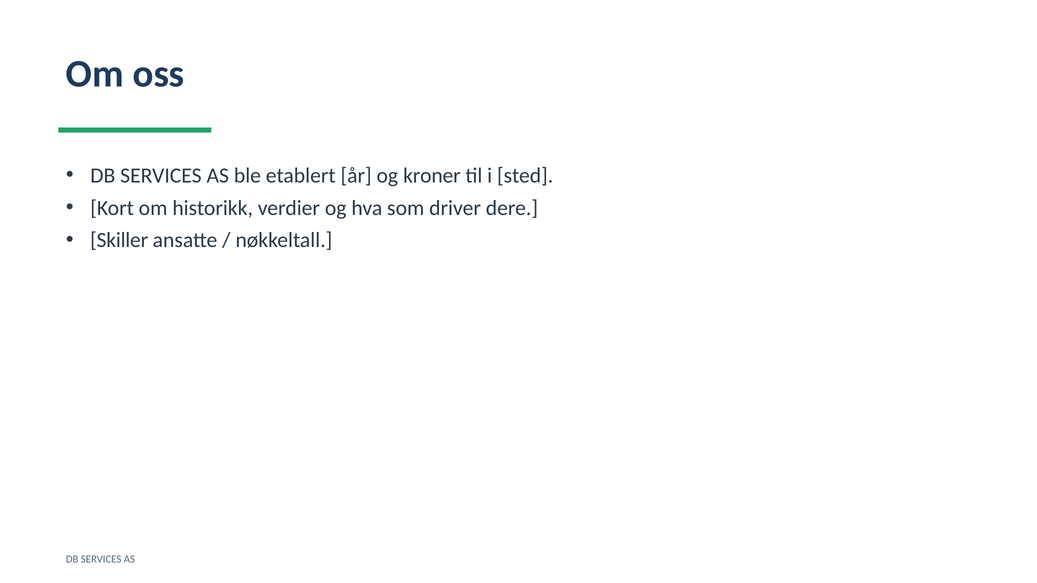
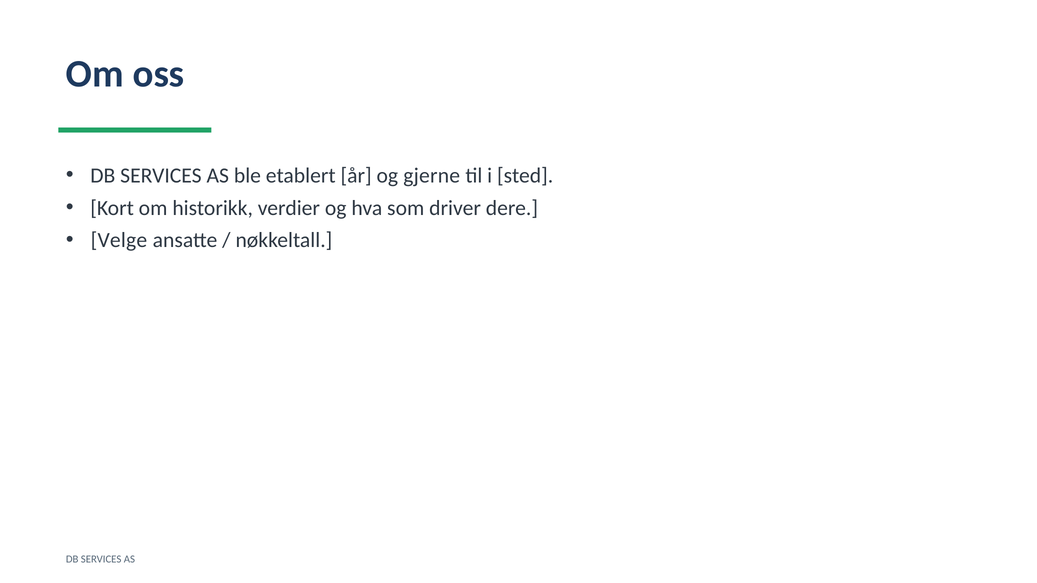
kroner: kroner -> gjerne (432, 176)
Skiller: Skiller -> Velge (119, 240)
